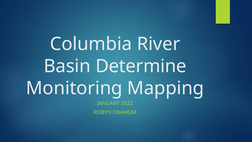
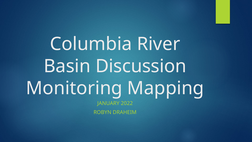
Determine: Determine -> Discussion (141, 66)
